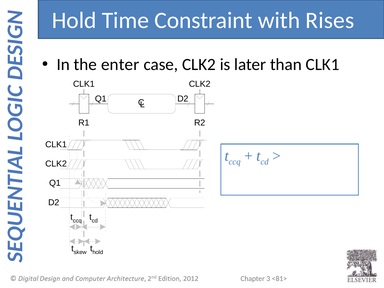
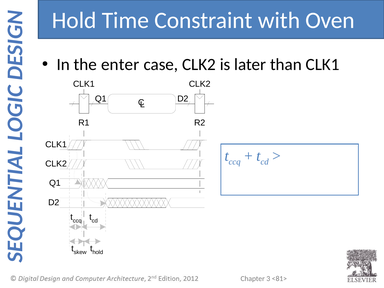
Rises: Rises -> Oven (330, 20)
